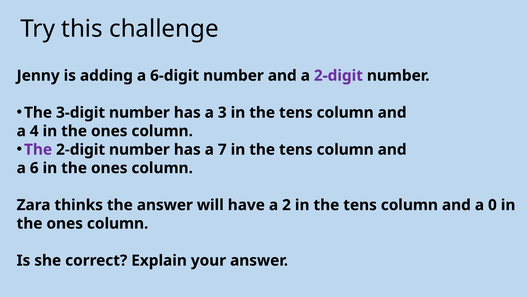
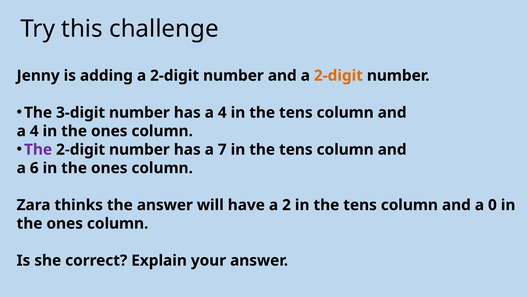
adding a 6-digit: 6-digit -> 2-digit (175, 76)
2-digit colour: purple -> orange (338, 76)
has a 3: 3 -> 4 (222, 113)
